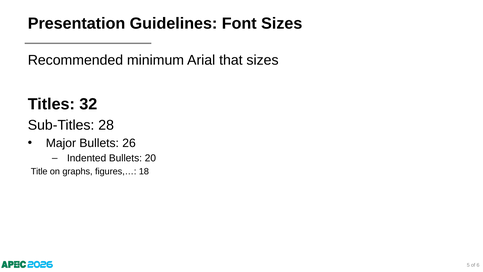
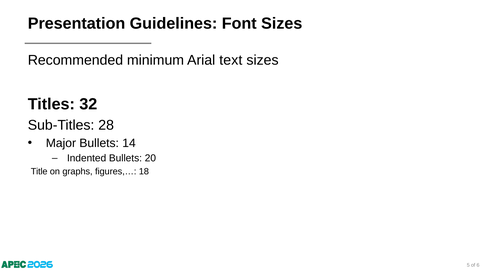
that: that -> text (231, 60)
26: 26 -> 14 (129, 143)
